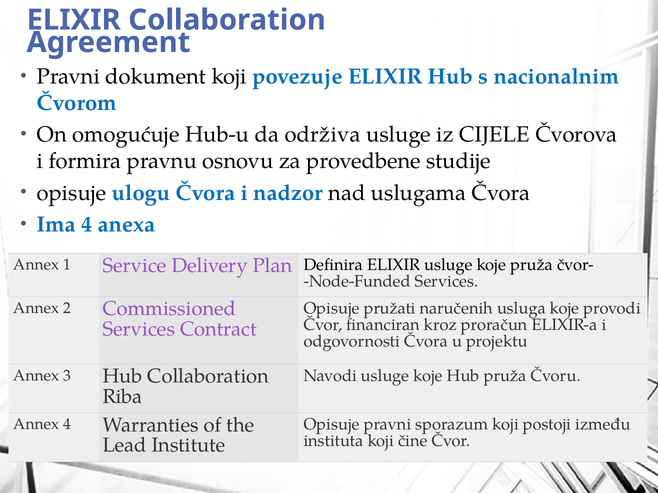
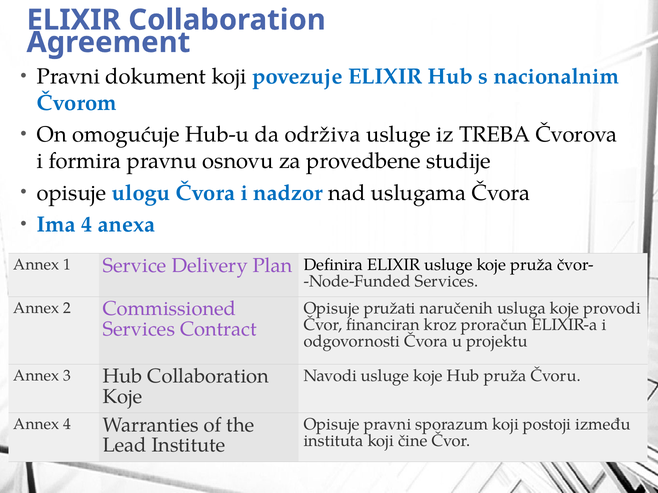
CIJELE: CIJELE -> TREBA (495, 135)
Riba: Riba -> Koje (122, 397)
